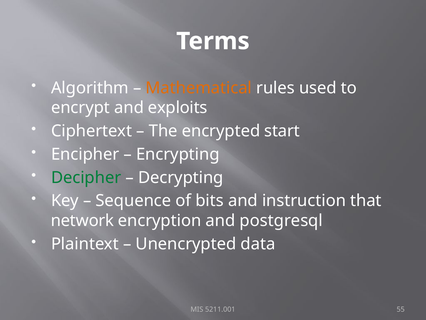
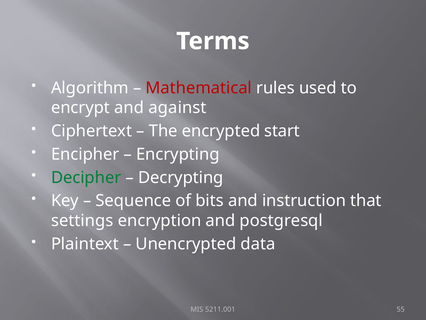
Mathematical colour: orange -> red (199, 88)
exploits: exploits -> against (178, 108)
network: network -> settings (82, 220)
